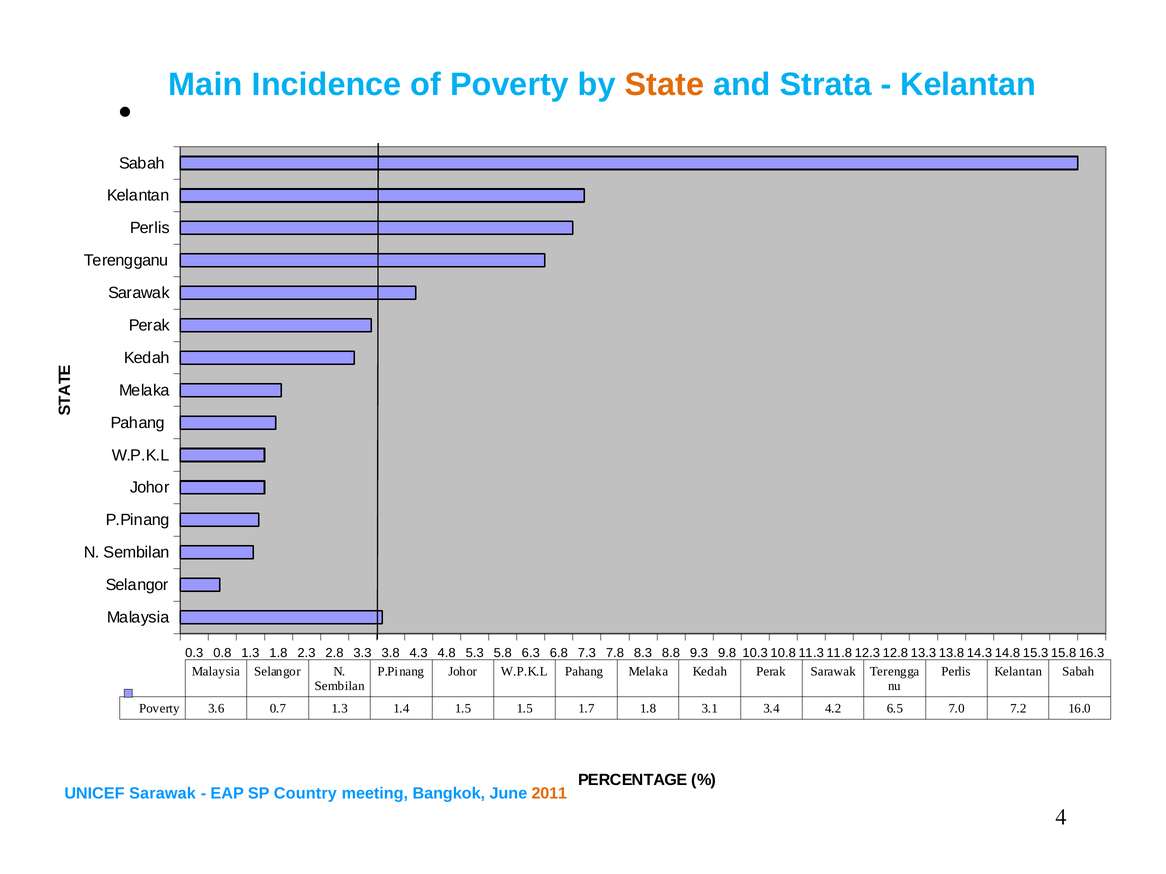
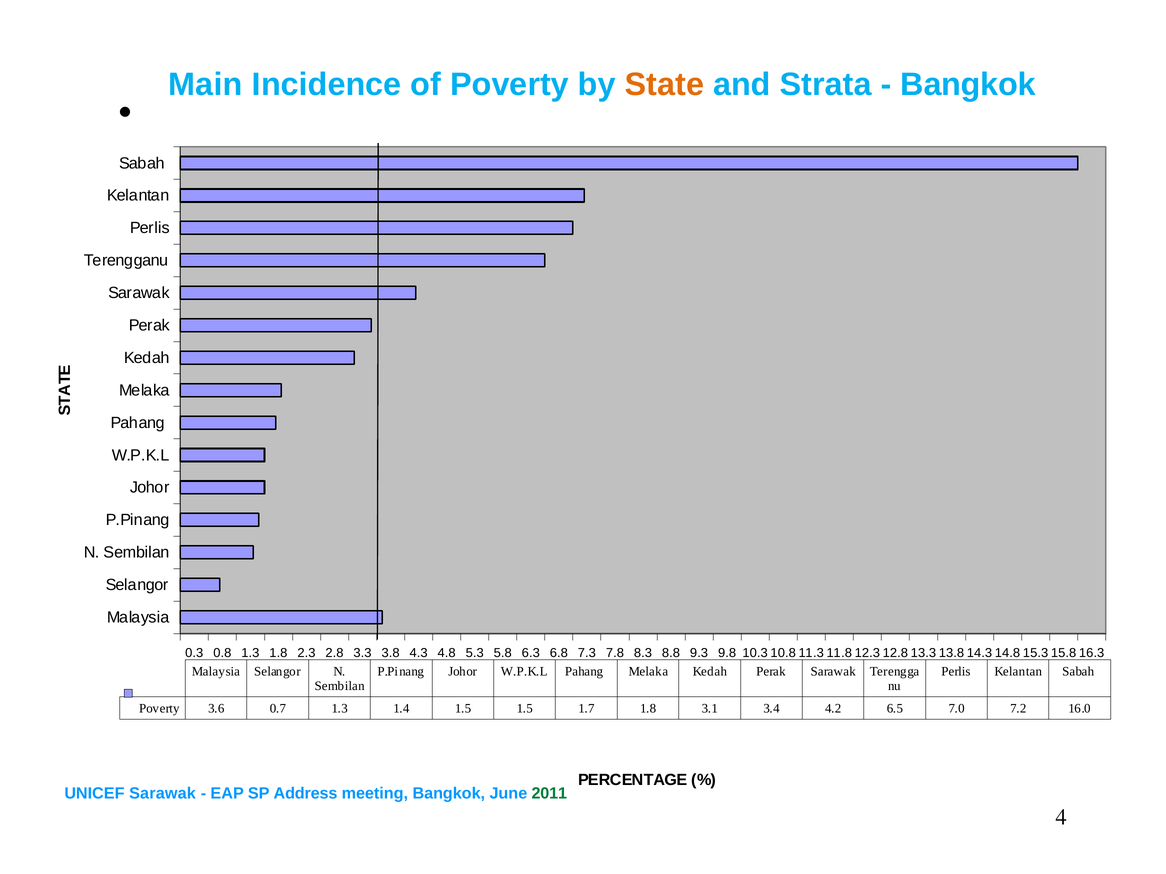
Kelantan: Kelantan -> Bangkok (968, 85)
Country: Country -> Address (306, 794)
2011 colour: orange -> green (549, 794)
